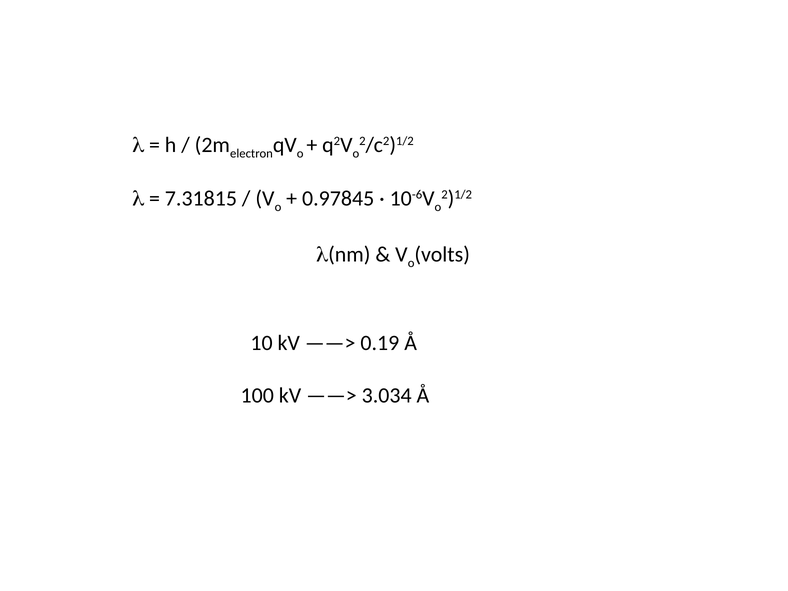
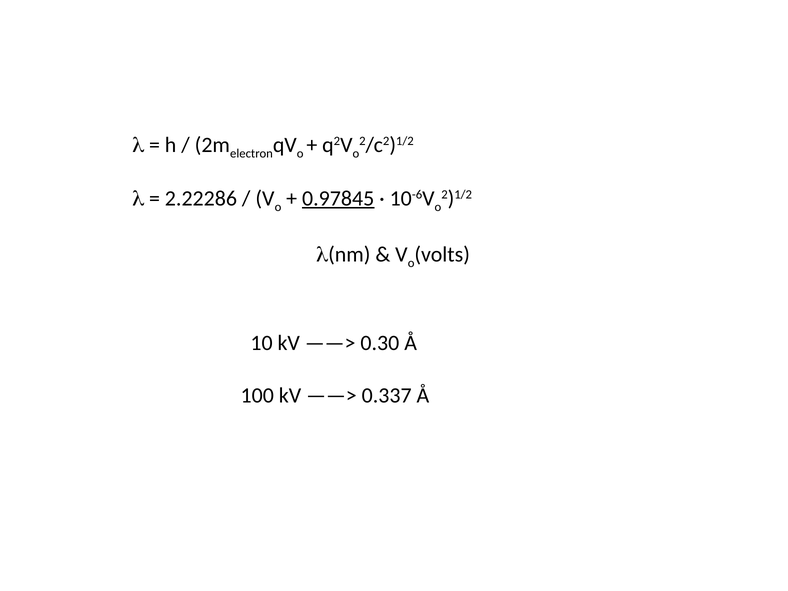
7.31815: 7.31815 -> 2.22286 (201, 198)
0.97845 underline: none -> present (338, 198)
0.19: 0.19 -> 0.30 (380, 343)
3.034: 3.034 -> 0.337 (387, 395)
